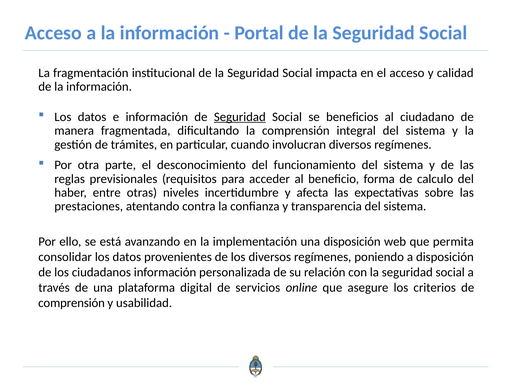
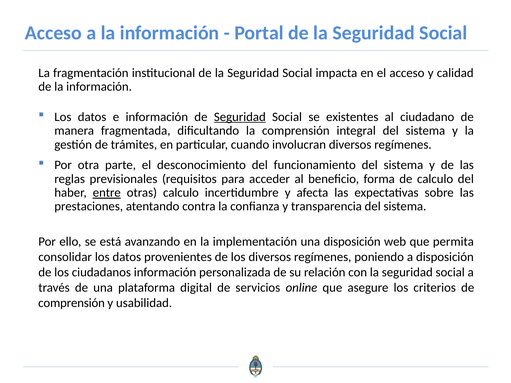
beneficios: beneficios -> existentes (352, 117)
entre underline: none -> present (107, 193)
otras niveles: niveles -> calculo (181, 193)
